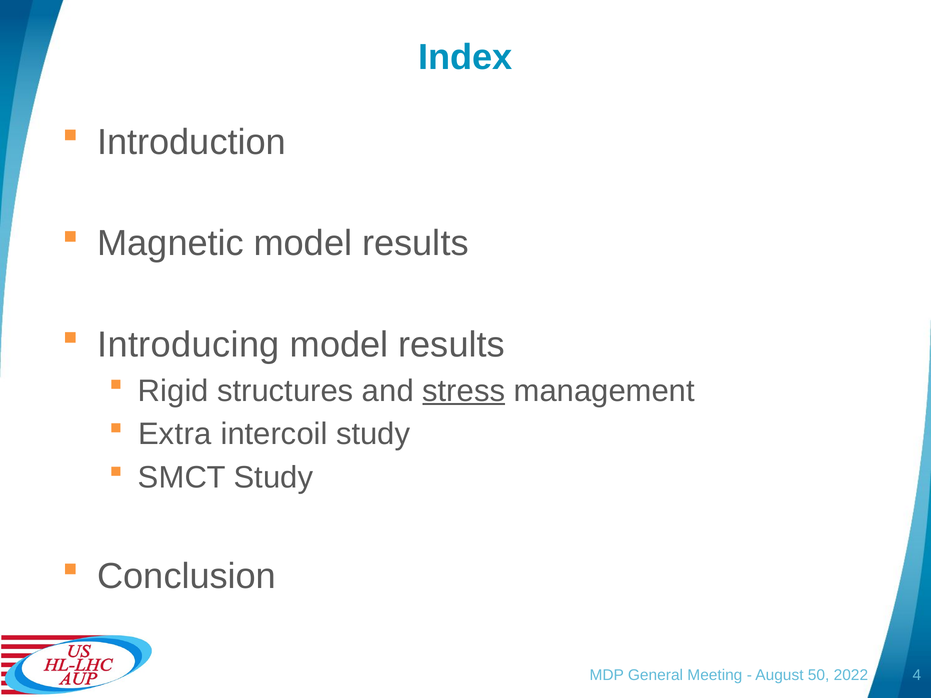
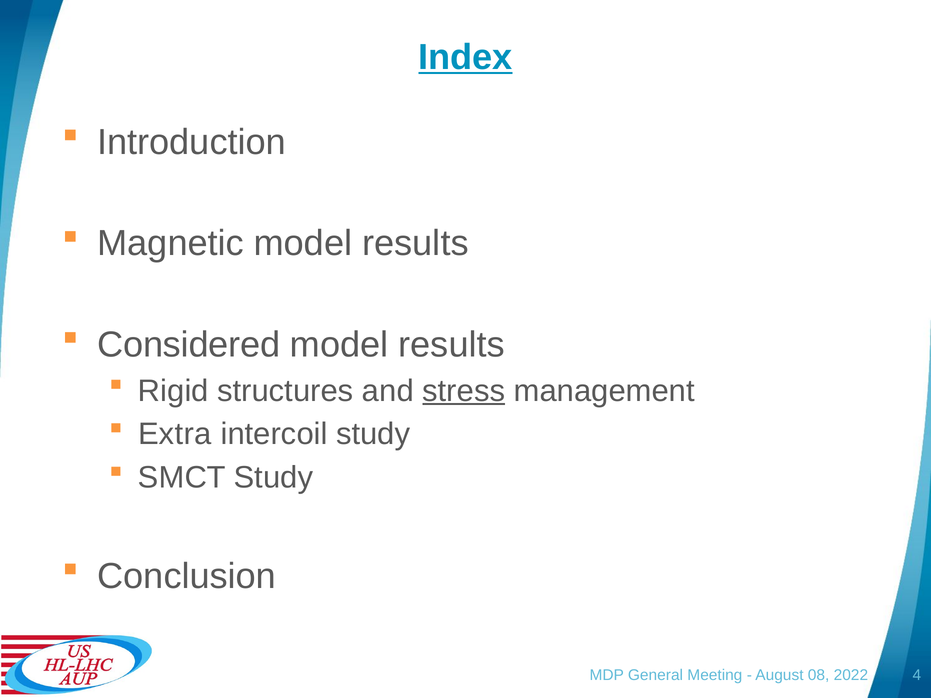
Index underline: none -> present (465, 57)
Introducing: Introducing -> Considered (189, 345)
50: 50 -> 08 (819, 676)
